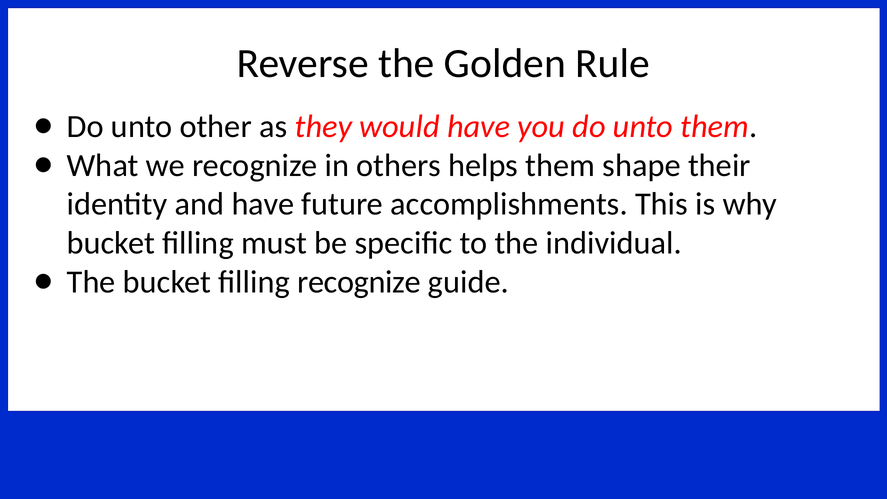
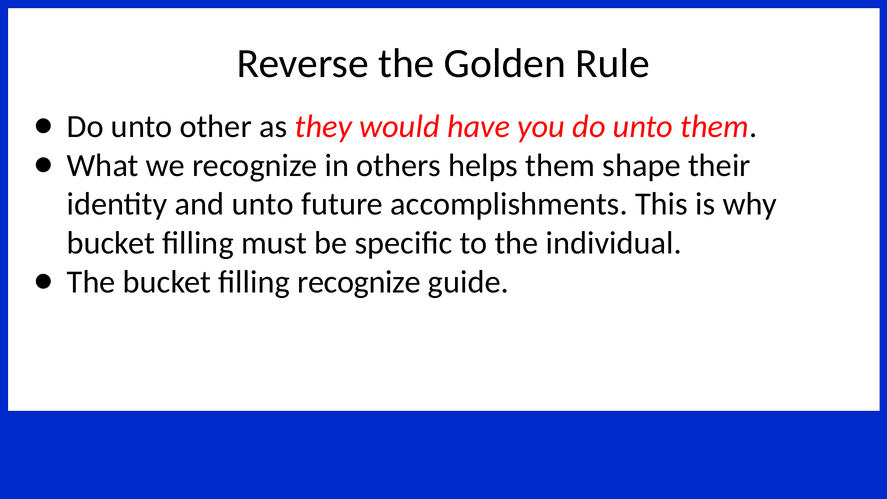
and have: have -> unto (263, 204)
